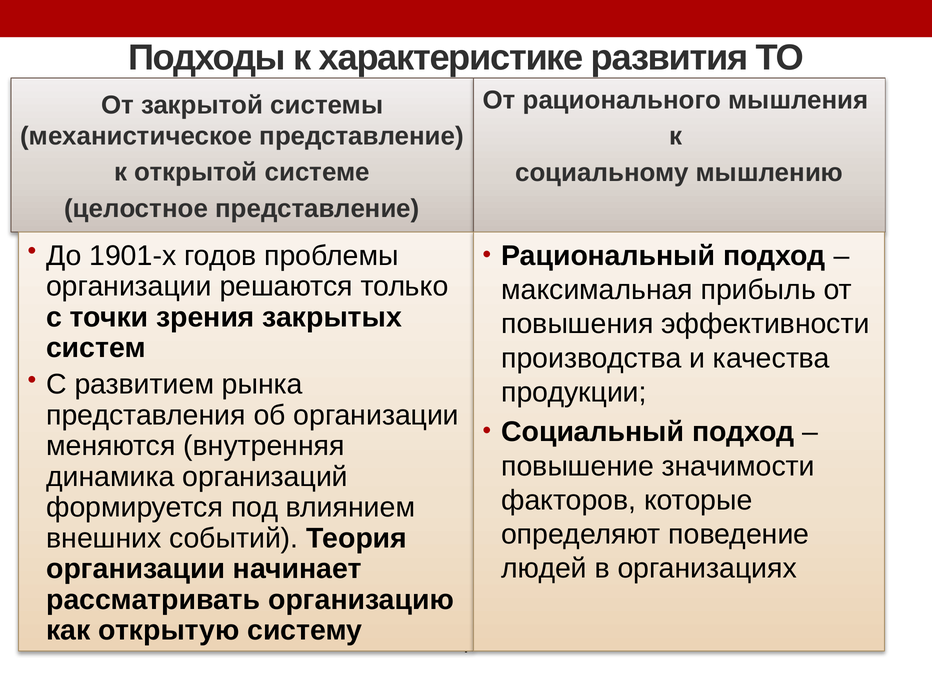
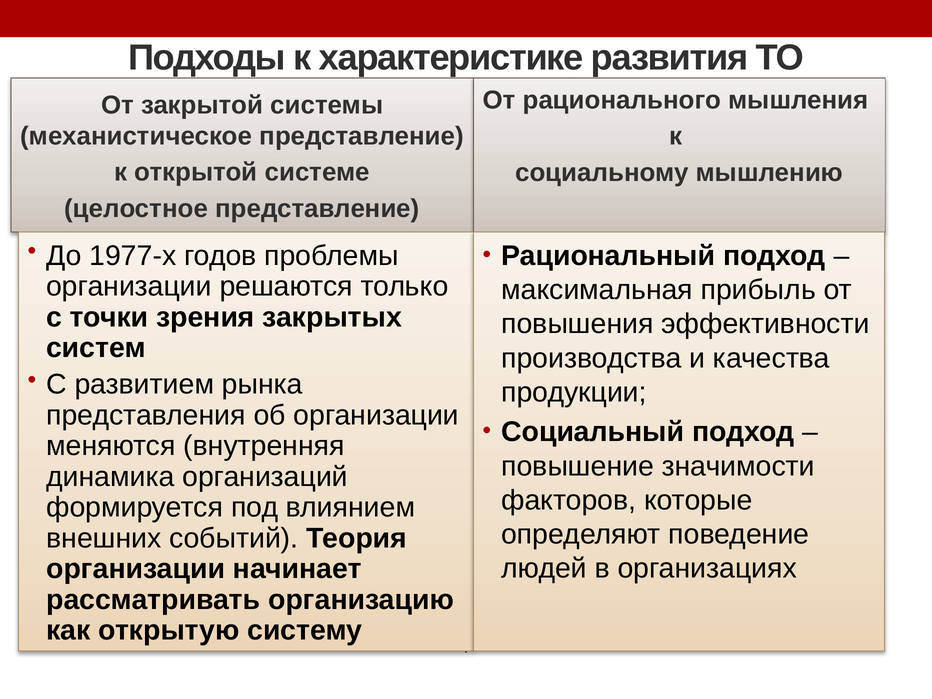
1901-х: 1901-х -> 1977-х (133, 256)
